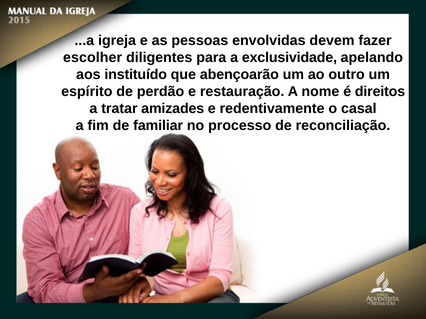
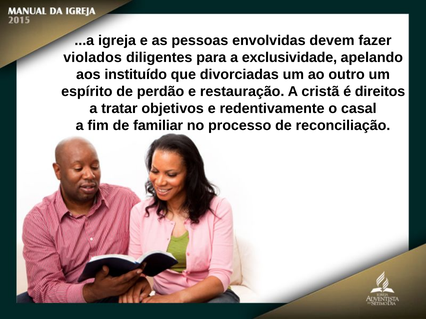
escolher: escolher -> violados (93, 58)
abençoarão: abençoarão -> divorciadas (239, 75)
nome: nome -> cristã (320, 92)
amizades: amizades -> objetivos (173, 109)
